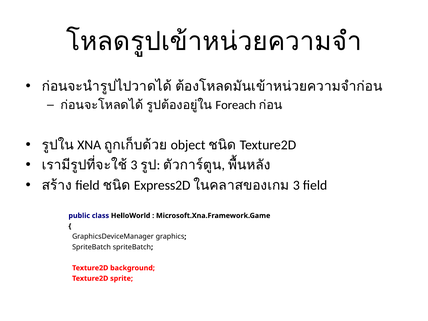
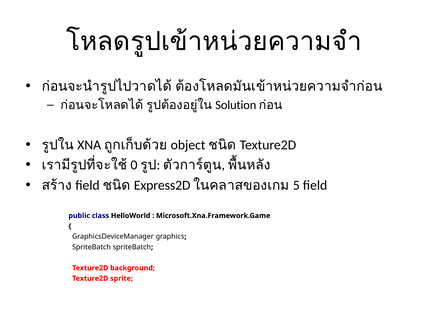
Foreach: Foreach -> Solution (236, 105)
3: 3 -> 0 (134, 165)
3: 3 -> 5 (296, 185)
